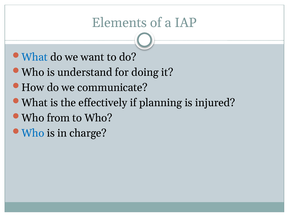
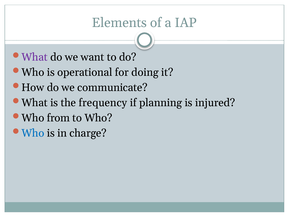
What colour: blue -> purple (35, 57)
understand: understand -> operational (85, 72)
effectively: effectively -> frequency (103, 103)
